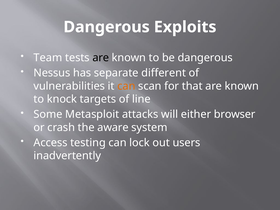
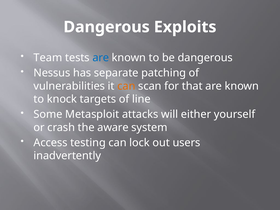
are colour: black -> blue (101, 58)
different: different -> patching (164, 73)
browser: browser -> yourself (235, 114)
